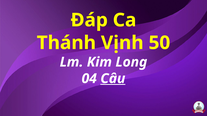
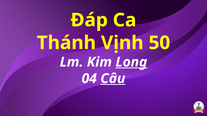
Long underline: none -> present (131, 62)
